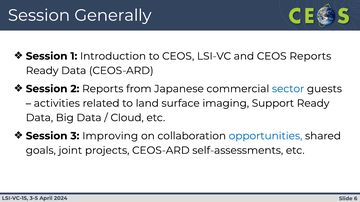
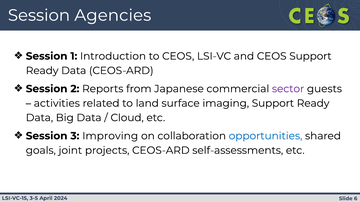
Generally: Generally -> Agencies (113, 15)
CEOS Reports: Reports -> Support (310, 56)
sector colour: blue -> purple (288, 89)
